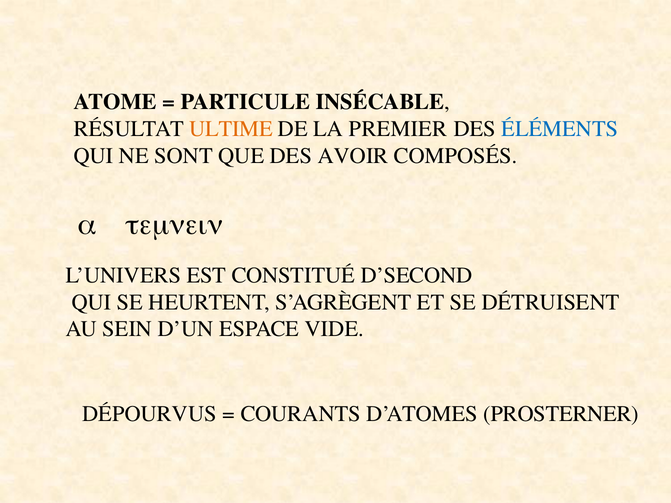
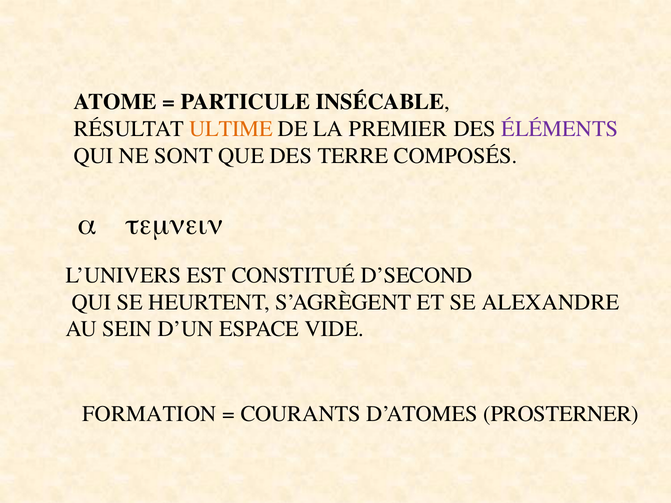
ÉLÉMENTS colour: blue -> purple (560, 129)
AVOIR: AVOIR -> TERRE (353, 156)
DÉTRUISENT: DÉTRUISENT -> ALEXANDRE (550, 302)
DÉPOURVUS: DÉPOURVUS -> FORMATION (149, 414)
